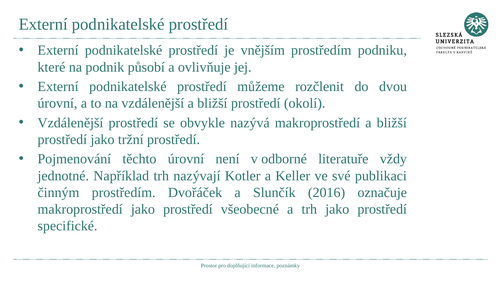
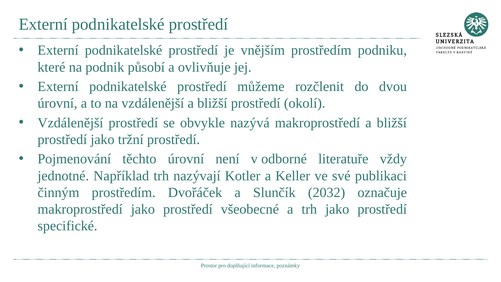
2016: 2016 -> 2032 (327, 192)
